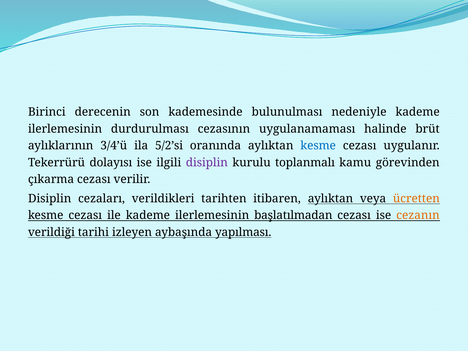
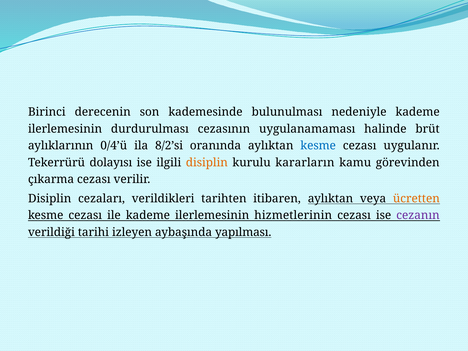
3/4’ü: 3/4’ü -> 0/4’ü (114, 146)
5/2’si: 5/2’si -> 8/2’si (169, 146)
disiplin colour: purple -> orange (207, 163)
toplanmalı: toplanmalı -> kararların (305, 163)
başlatılmadan: başlatılmadan -> hizmetlerinin (293, 215)
cezanın colour: orange -> purple (418, 215)
